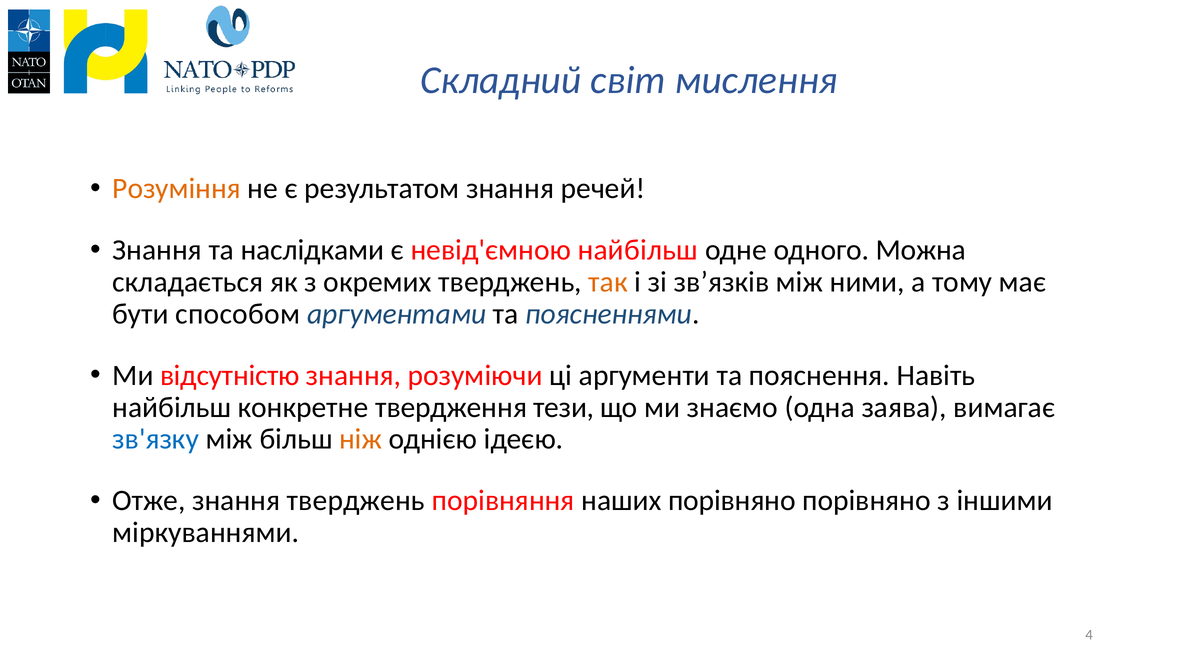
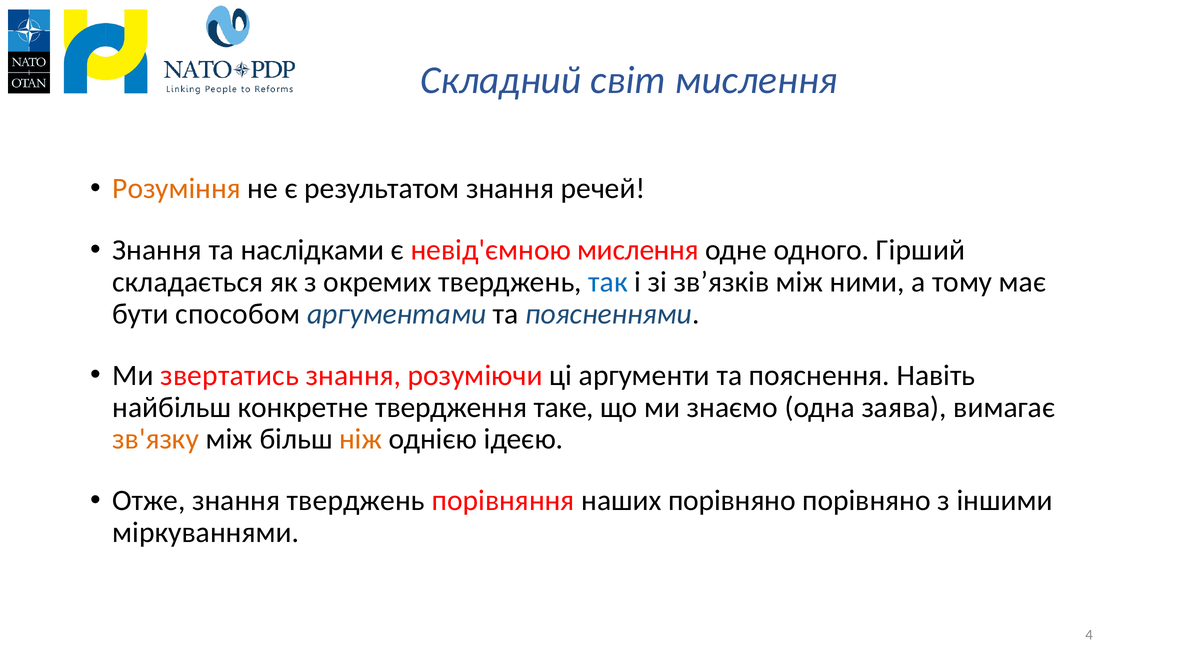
невід'ємною найбільш: найбільш -> мислення (638, 250)
Можна: Можна -> Гірший (921, 250)
так colour: orange -> blue (608, 282)
відсутністю: відсутністю -> звертатись (230, 376)
тези: тези -> таке (564, 408)
зв'язку colour: blue -> orange (156, 439)
